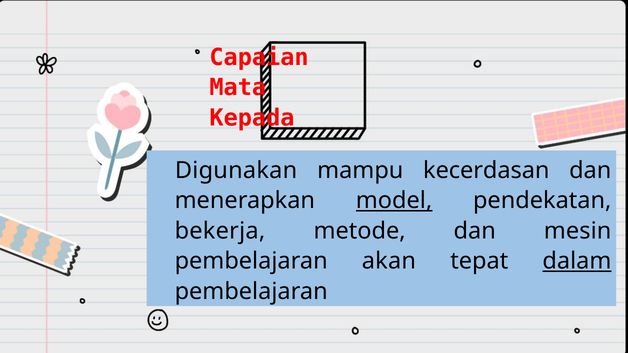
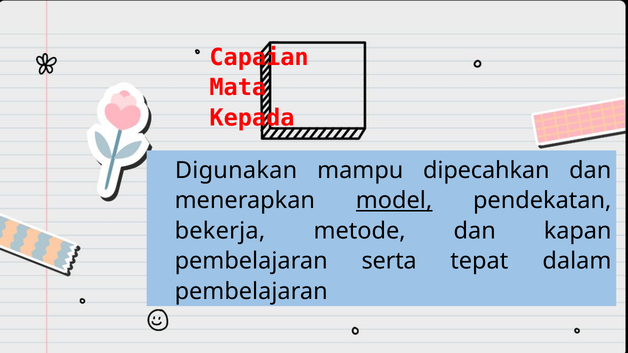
kecerdasan: kecerdasan -> dipecahkan (486, 171)
mesin: mesin -> kapan (578, 231)
akan: akan -> serta (389, 261)
dalam underline: present -> none (577, 261)
